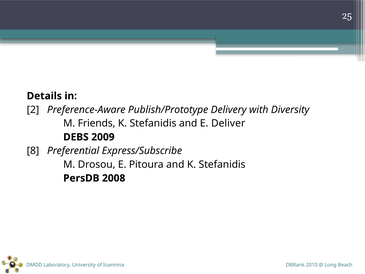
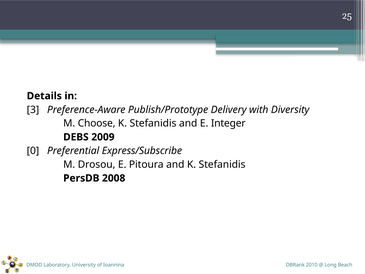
2: 2 -> 3 (33, 110)
Friends: Friends -> Choose (97, 123)
Deliver: Deliver -> Integer (228, 123)
8: 8 -> 0 (33, 151)
